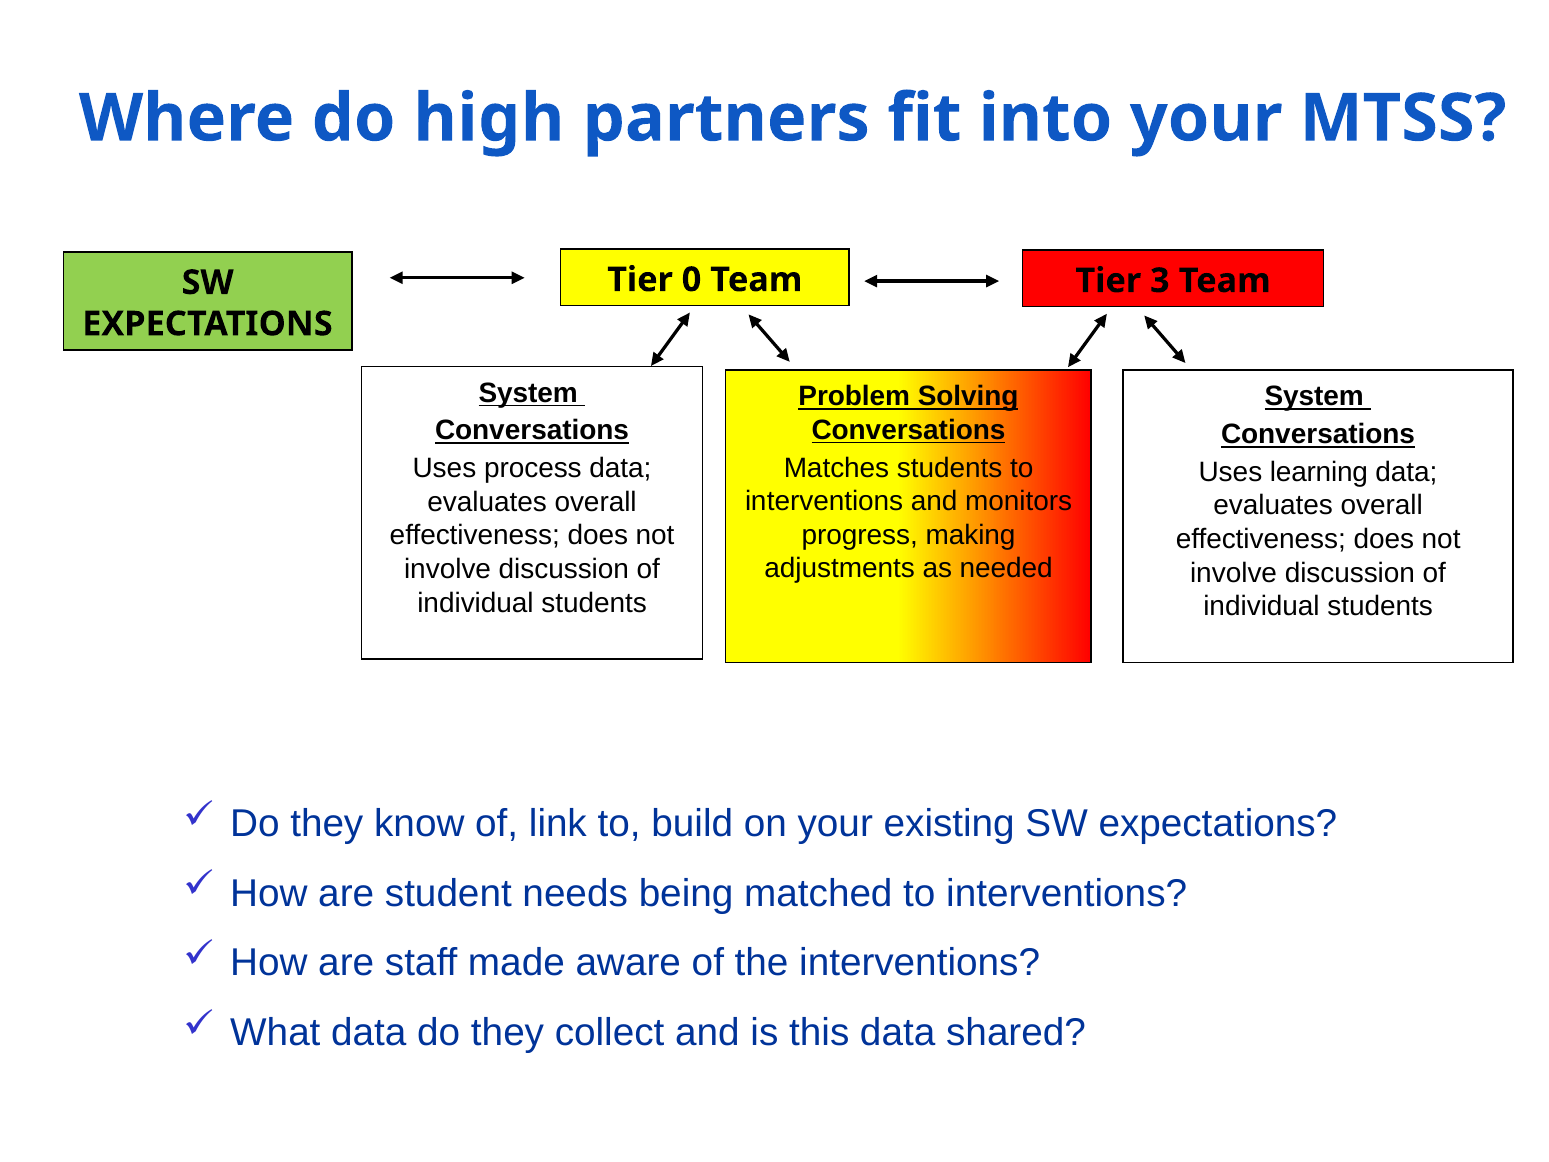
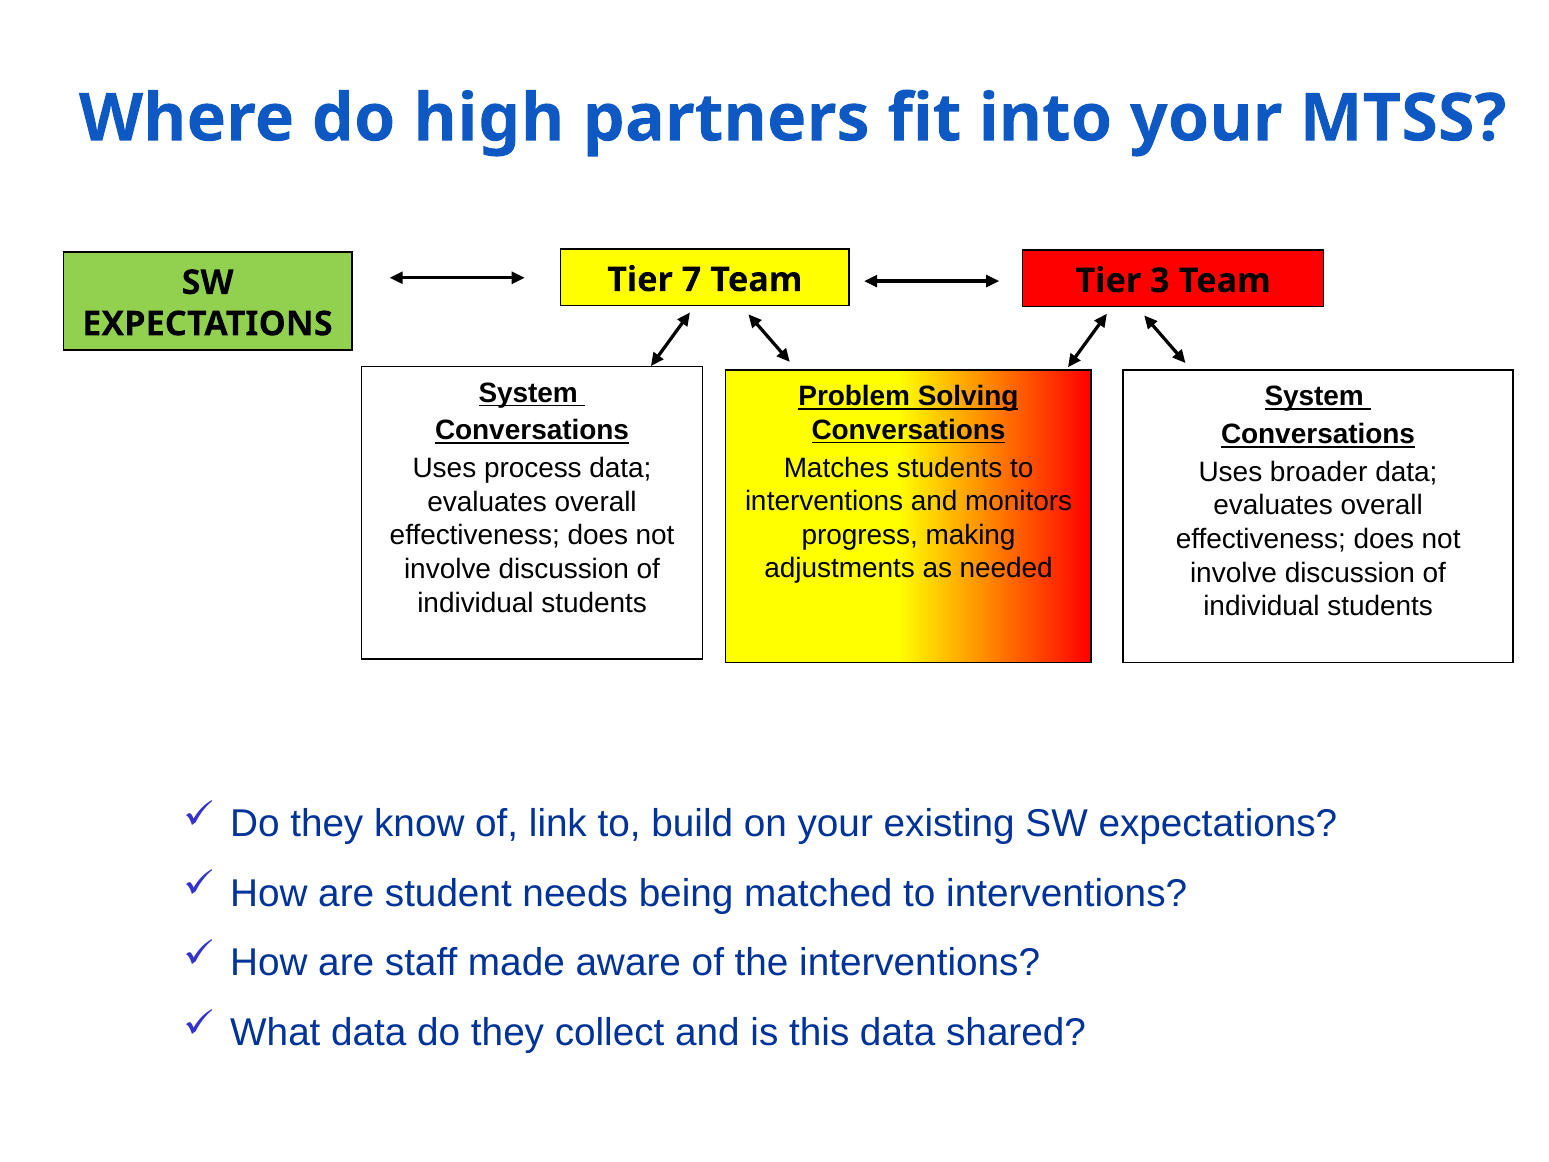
0: 0 -> 7 (692, 280)
learning: learning -> broader (1319, 472)
